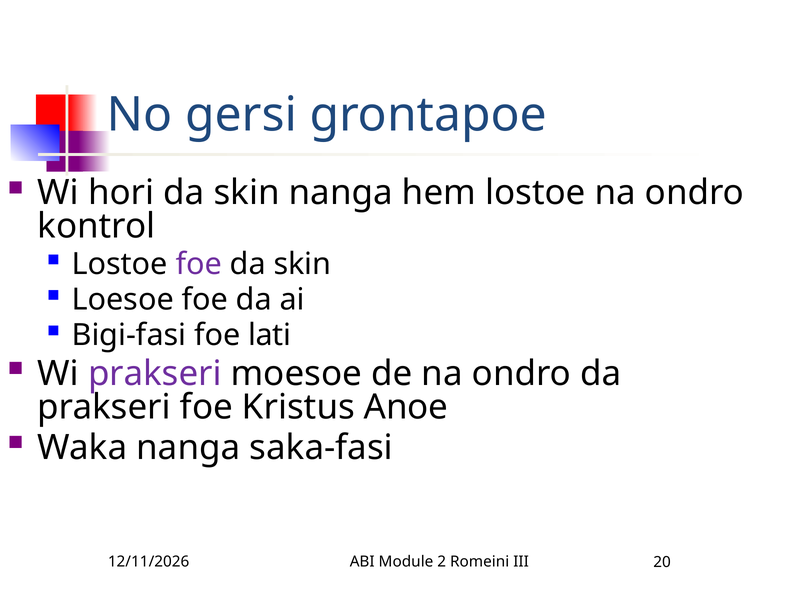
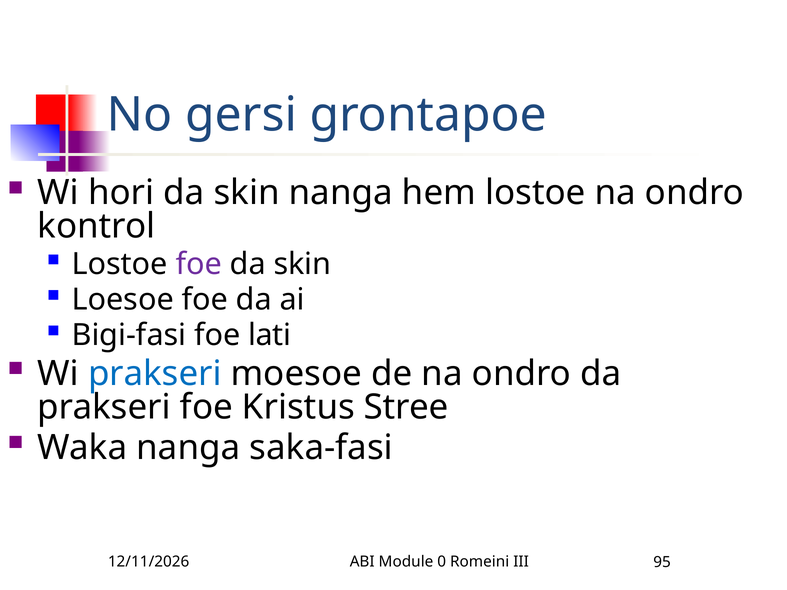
prakseri colour: purple -> blue (155, 374)
Anoe: Anoe -> Stree (406, 407)
2: 2 -> 0 (442, 562)
20: 20 -> 95 (662, 562)
